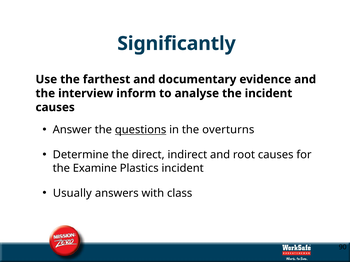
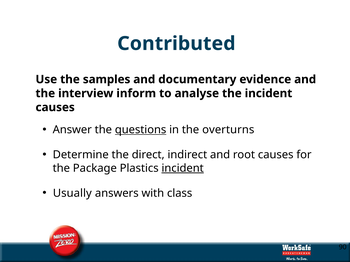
Significantly: Significantly -> Contributed (176, 44)
farthest: farthest -> samples (107, 80)
Examine: Examine -> Package (95, 168)
incident underline: none -> present (183, 168)
